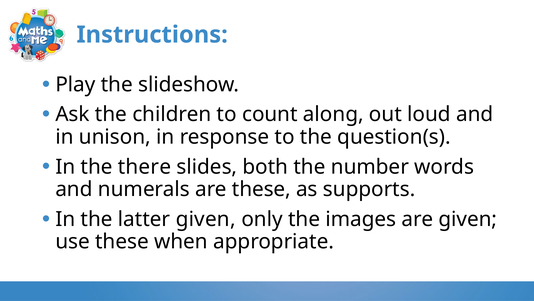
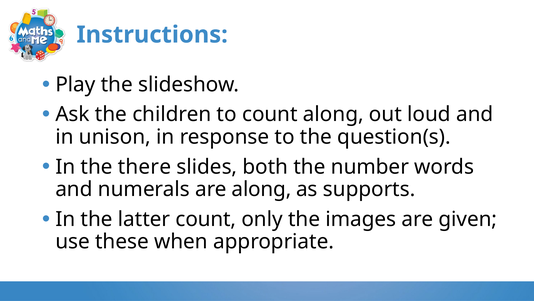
are these: these -> along (261, 189)
latter given: given -> count (206, 219)
